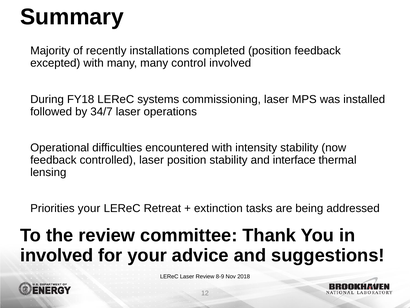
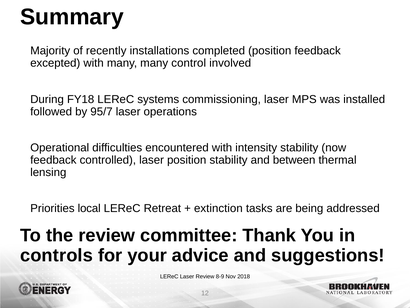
34/7: 34/7 -> 95/7 (102, 111)
interface: interface -> between (294, 160)
Priorities your: your -> local (89, 208)
involved: involved -> controls (57, 255)
